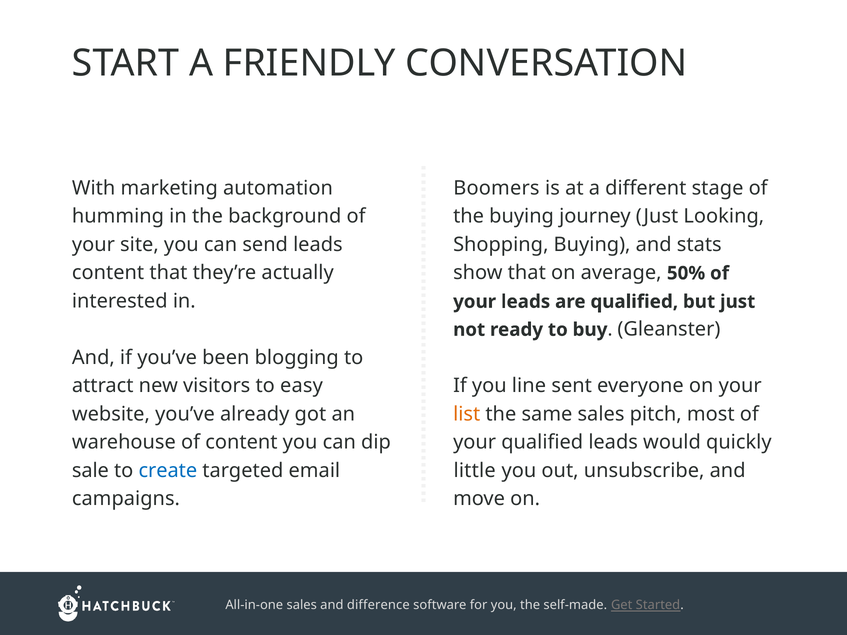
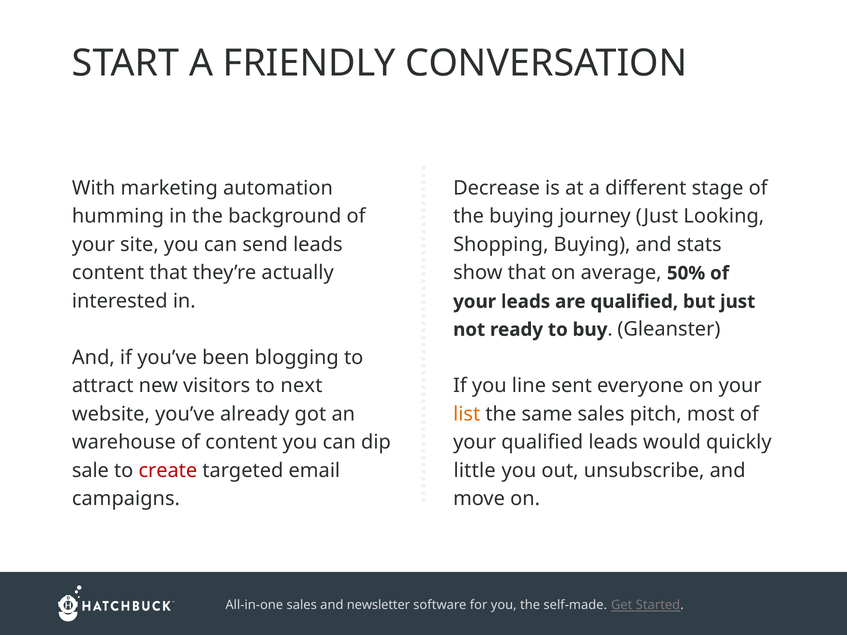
Boomers: Boomers -> Decrease (497, 188)
easy: easy -> next (301, 386)
create colour: blue -> red (168, 471)
difference: difference -> newsletter (378, 605)
